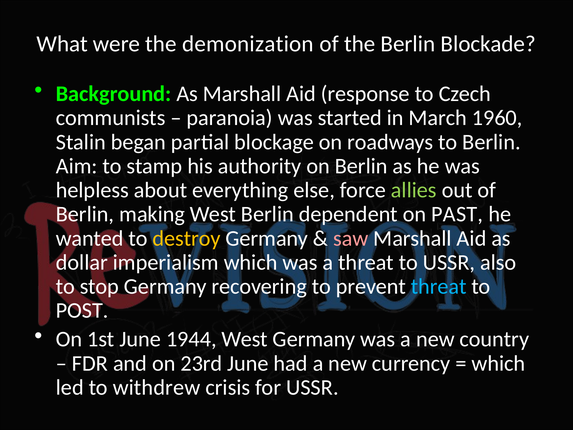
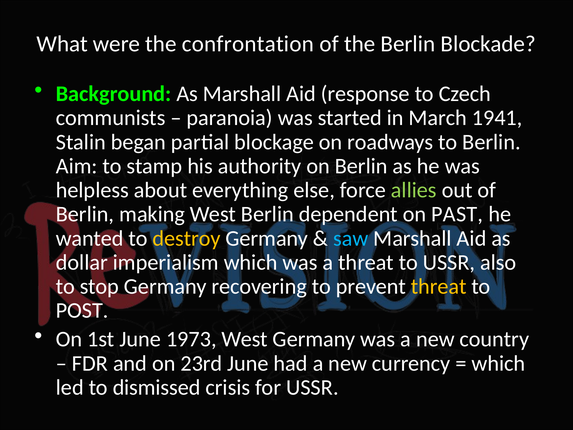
demonization: demonization -> confrontation (248, 44)
1960: 1960 -> 1941 (497, 118)
saw colour: pink -> light blue (351, 238)
threat colour: light blue -> yellow (439, 286)
1944: 1944 -> 1973 (191, 339)
withdrew: withdrew -> dismissed (157, 387)
